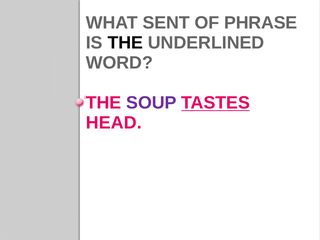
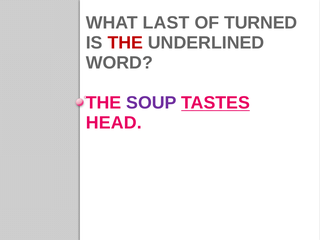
SENT: SENT -> LAST (166, 23)
PHRASE: PHRASE -> TURNED (261, 23)
THE colour: black -> red (125, 43)
